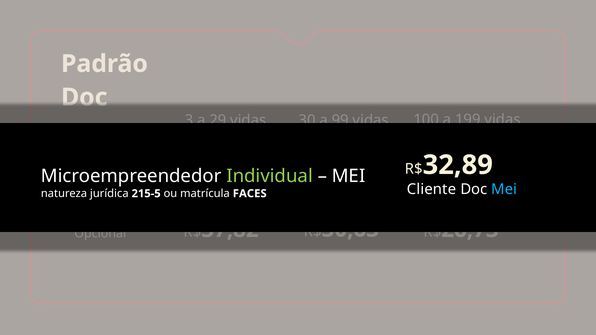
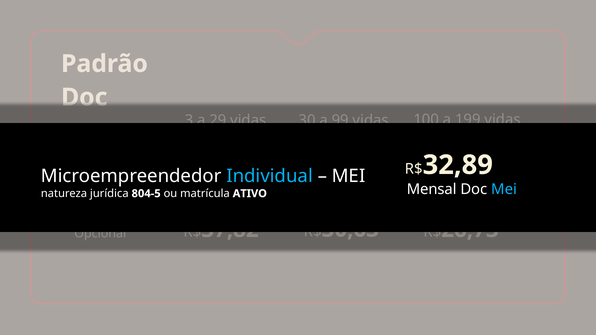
Individual colour: light green -> light blue (270, 176)
Cliente: Cliente -> Mensal (432, 190)
215-5: 215-5 -> 804-5 (146, 194)
FACES: FACES -> ATIVO (250, 194)
